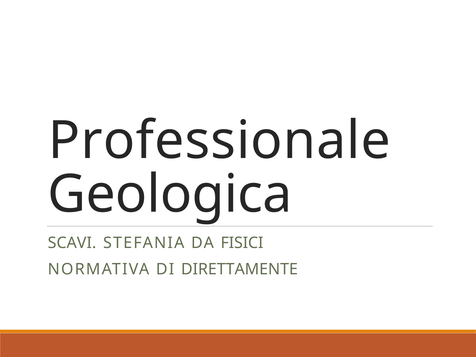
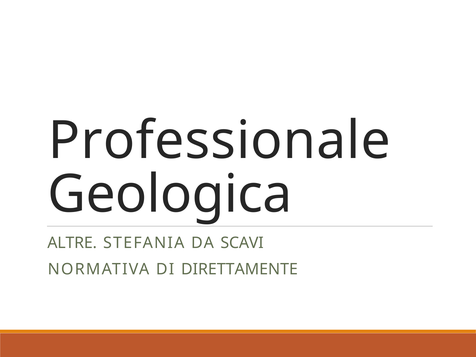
SCAVI: SCAVI -> ALTRE (72, 243)
FISICI: FISICI -> SCAVI (242, 243)
